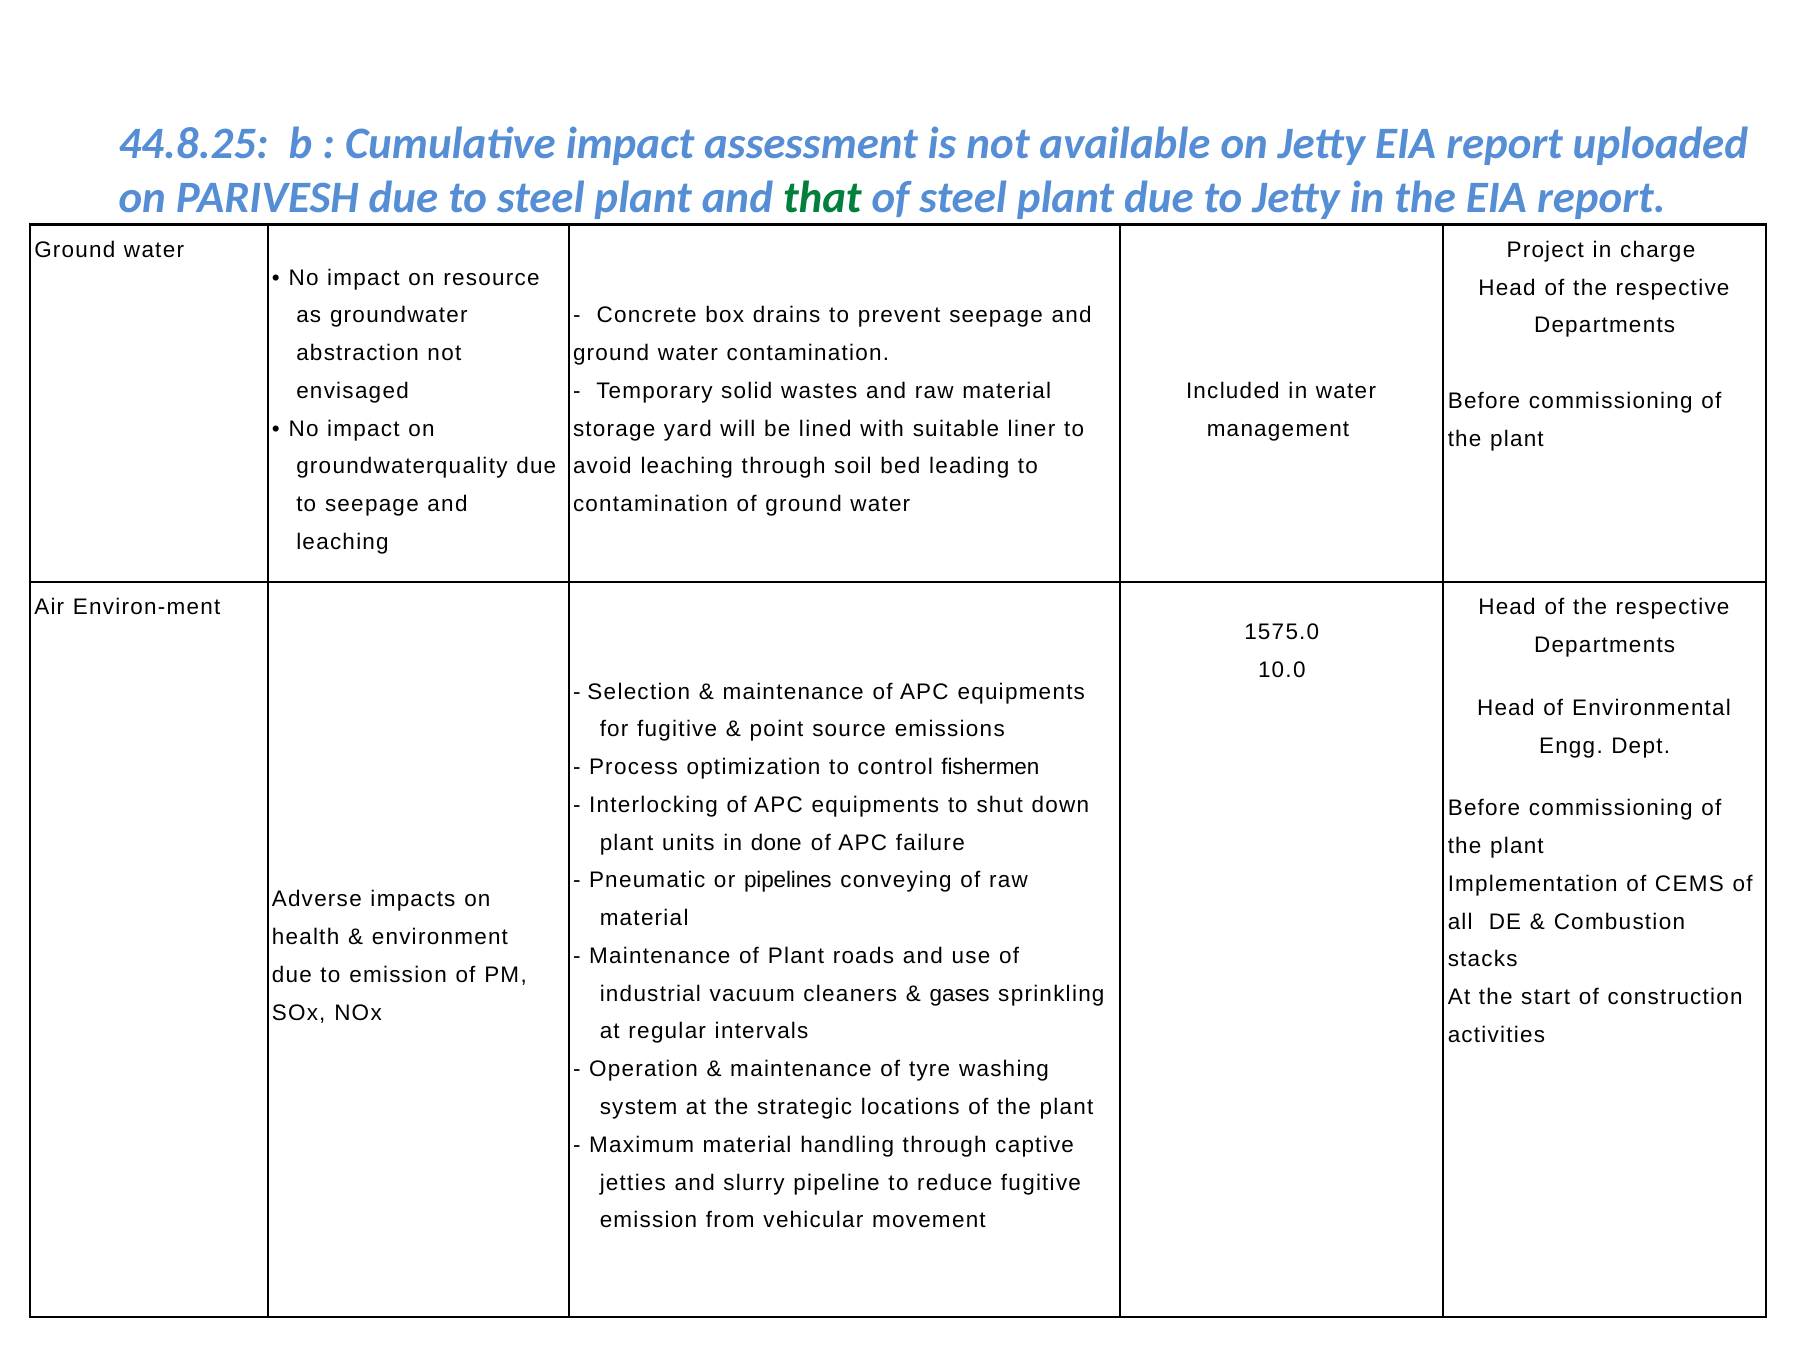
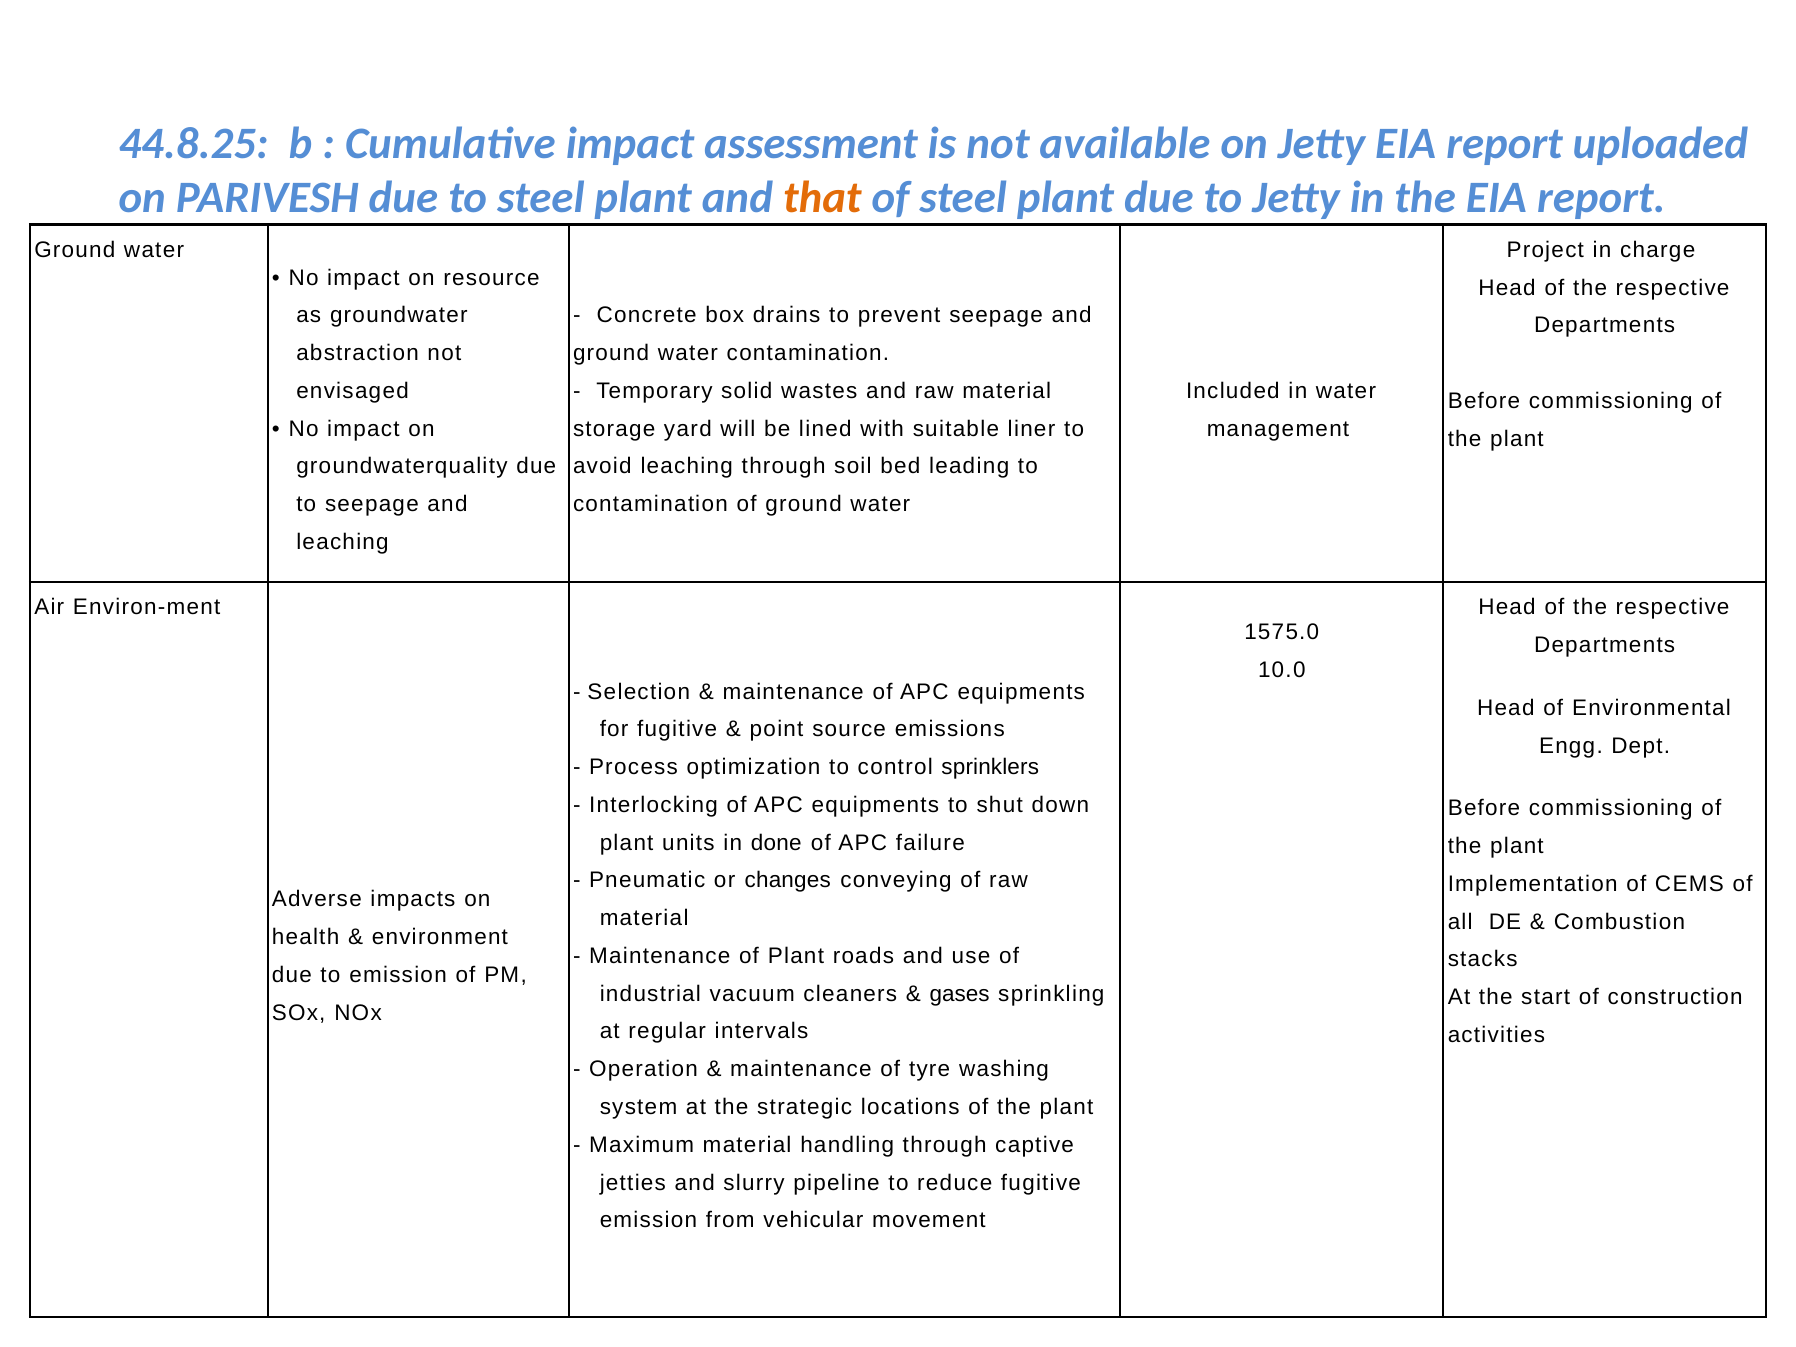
that colour: green -> orange (822, 198)
fishermen: fishermen -> sprinklers (990, 767)
pipelines: pipelines -> changes (788, 881)
